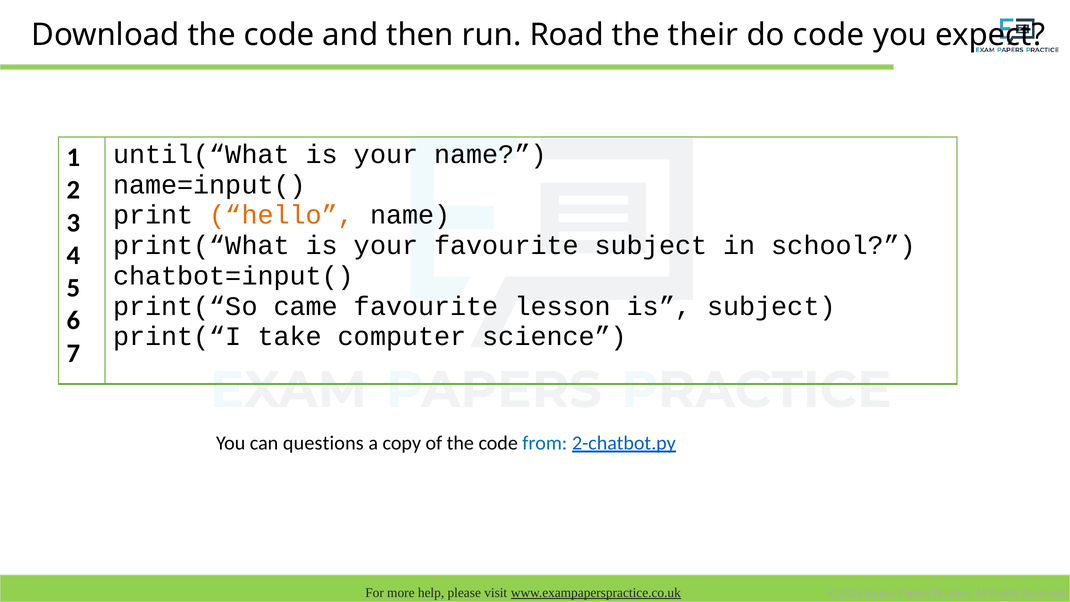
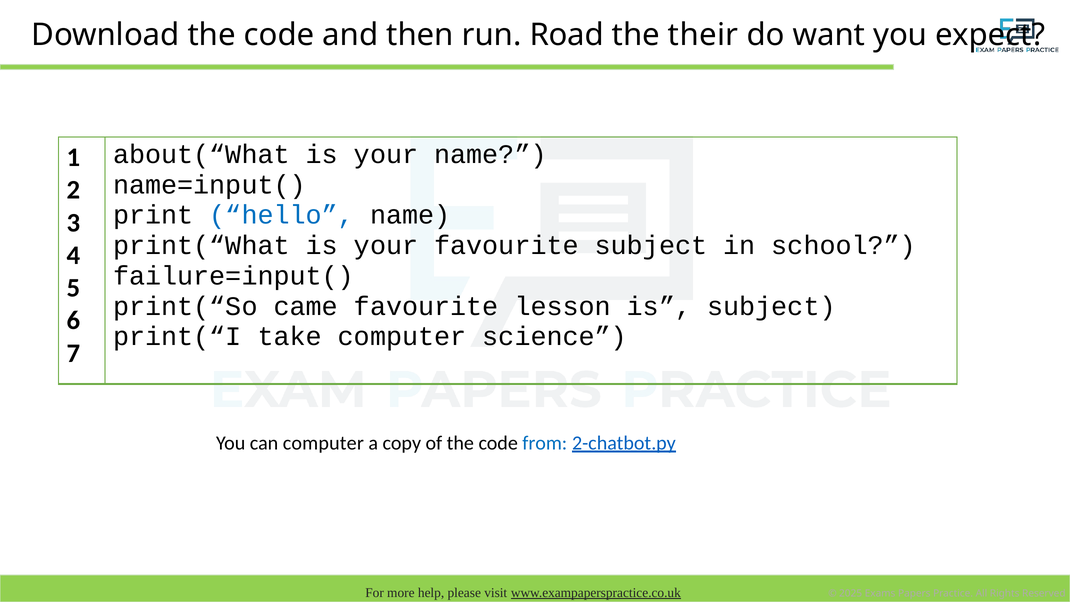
do code: code -> want (829, 35)
until(“What: until(“What -> about(“What (201, 154)
hello colour: orange -> blue (282, 215)
chatbot=input(: chatbot=input( -> failure=input( (234, 276)
can questions: questions -> computer (323, 443)
